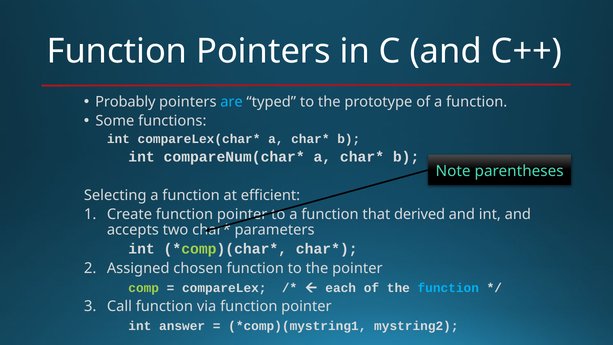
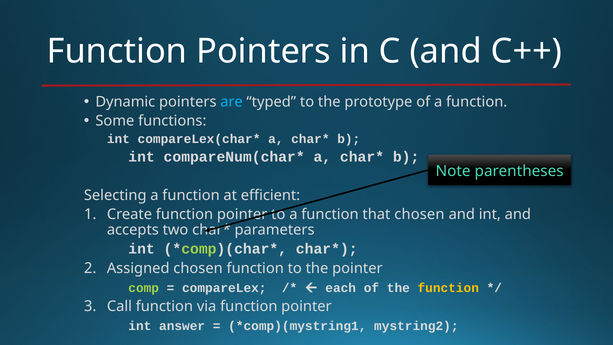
Probably: Probably -> Dynamic (125, 102)
that derived: derived -> chosen (419, 214)
function colour: light blue -> yellow (448, 288)
